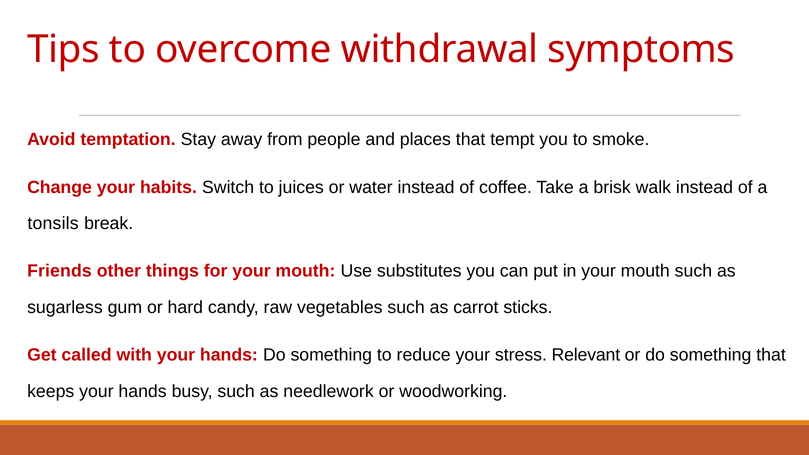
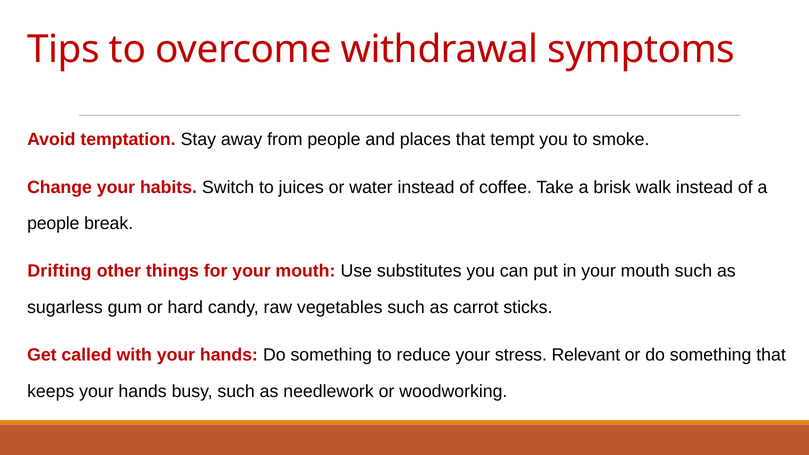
tonsils: tonsils -> people (53, 223)
Friends: Friends -> Drifting (59, 271)
